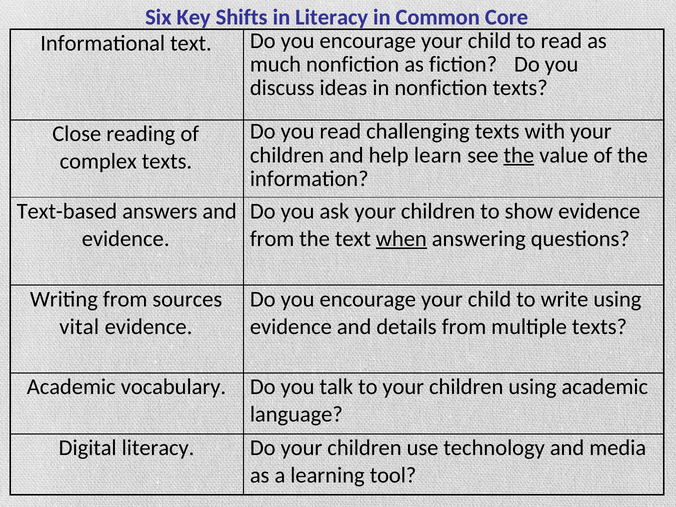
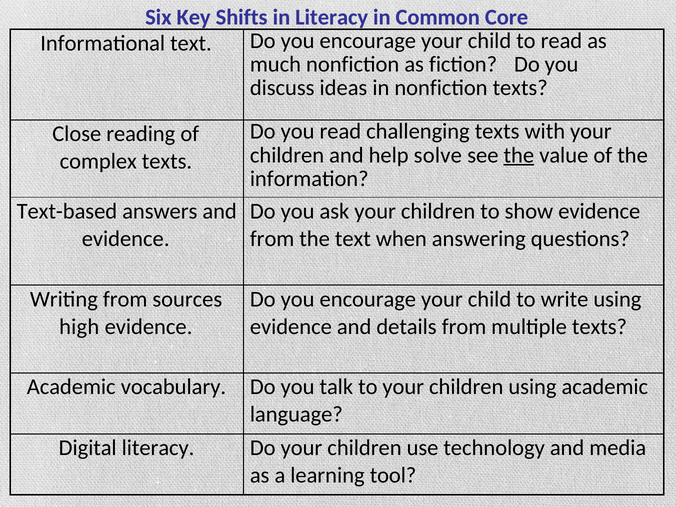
learn: learn -> solve (438, 155)
when underline: present -> none (401, 239)
vital: vital -> high (79, 327)
